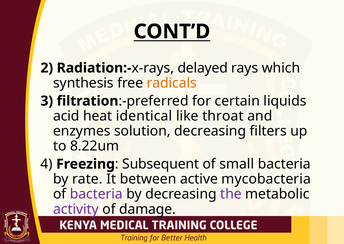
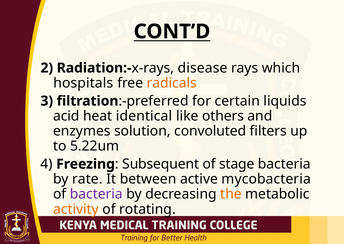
delayed: delayed -> disease (203, 68)
synthesis: synthesis -> hospitals (83, 83)
throat: throat -> others (223, 116)
solution decreasing: decreasing -> convoluted (210, 131)
8.22um: 8.22um -> 5.22um (95, 146)
small: small -> stage (237, 164)
the colour: purple -> orange (231, 194)
activity colour: purple -> orange (76, 209)
damage: damage -> rotating (147, 209)
